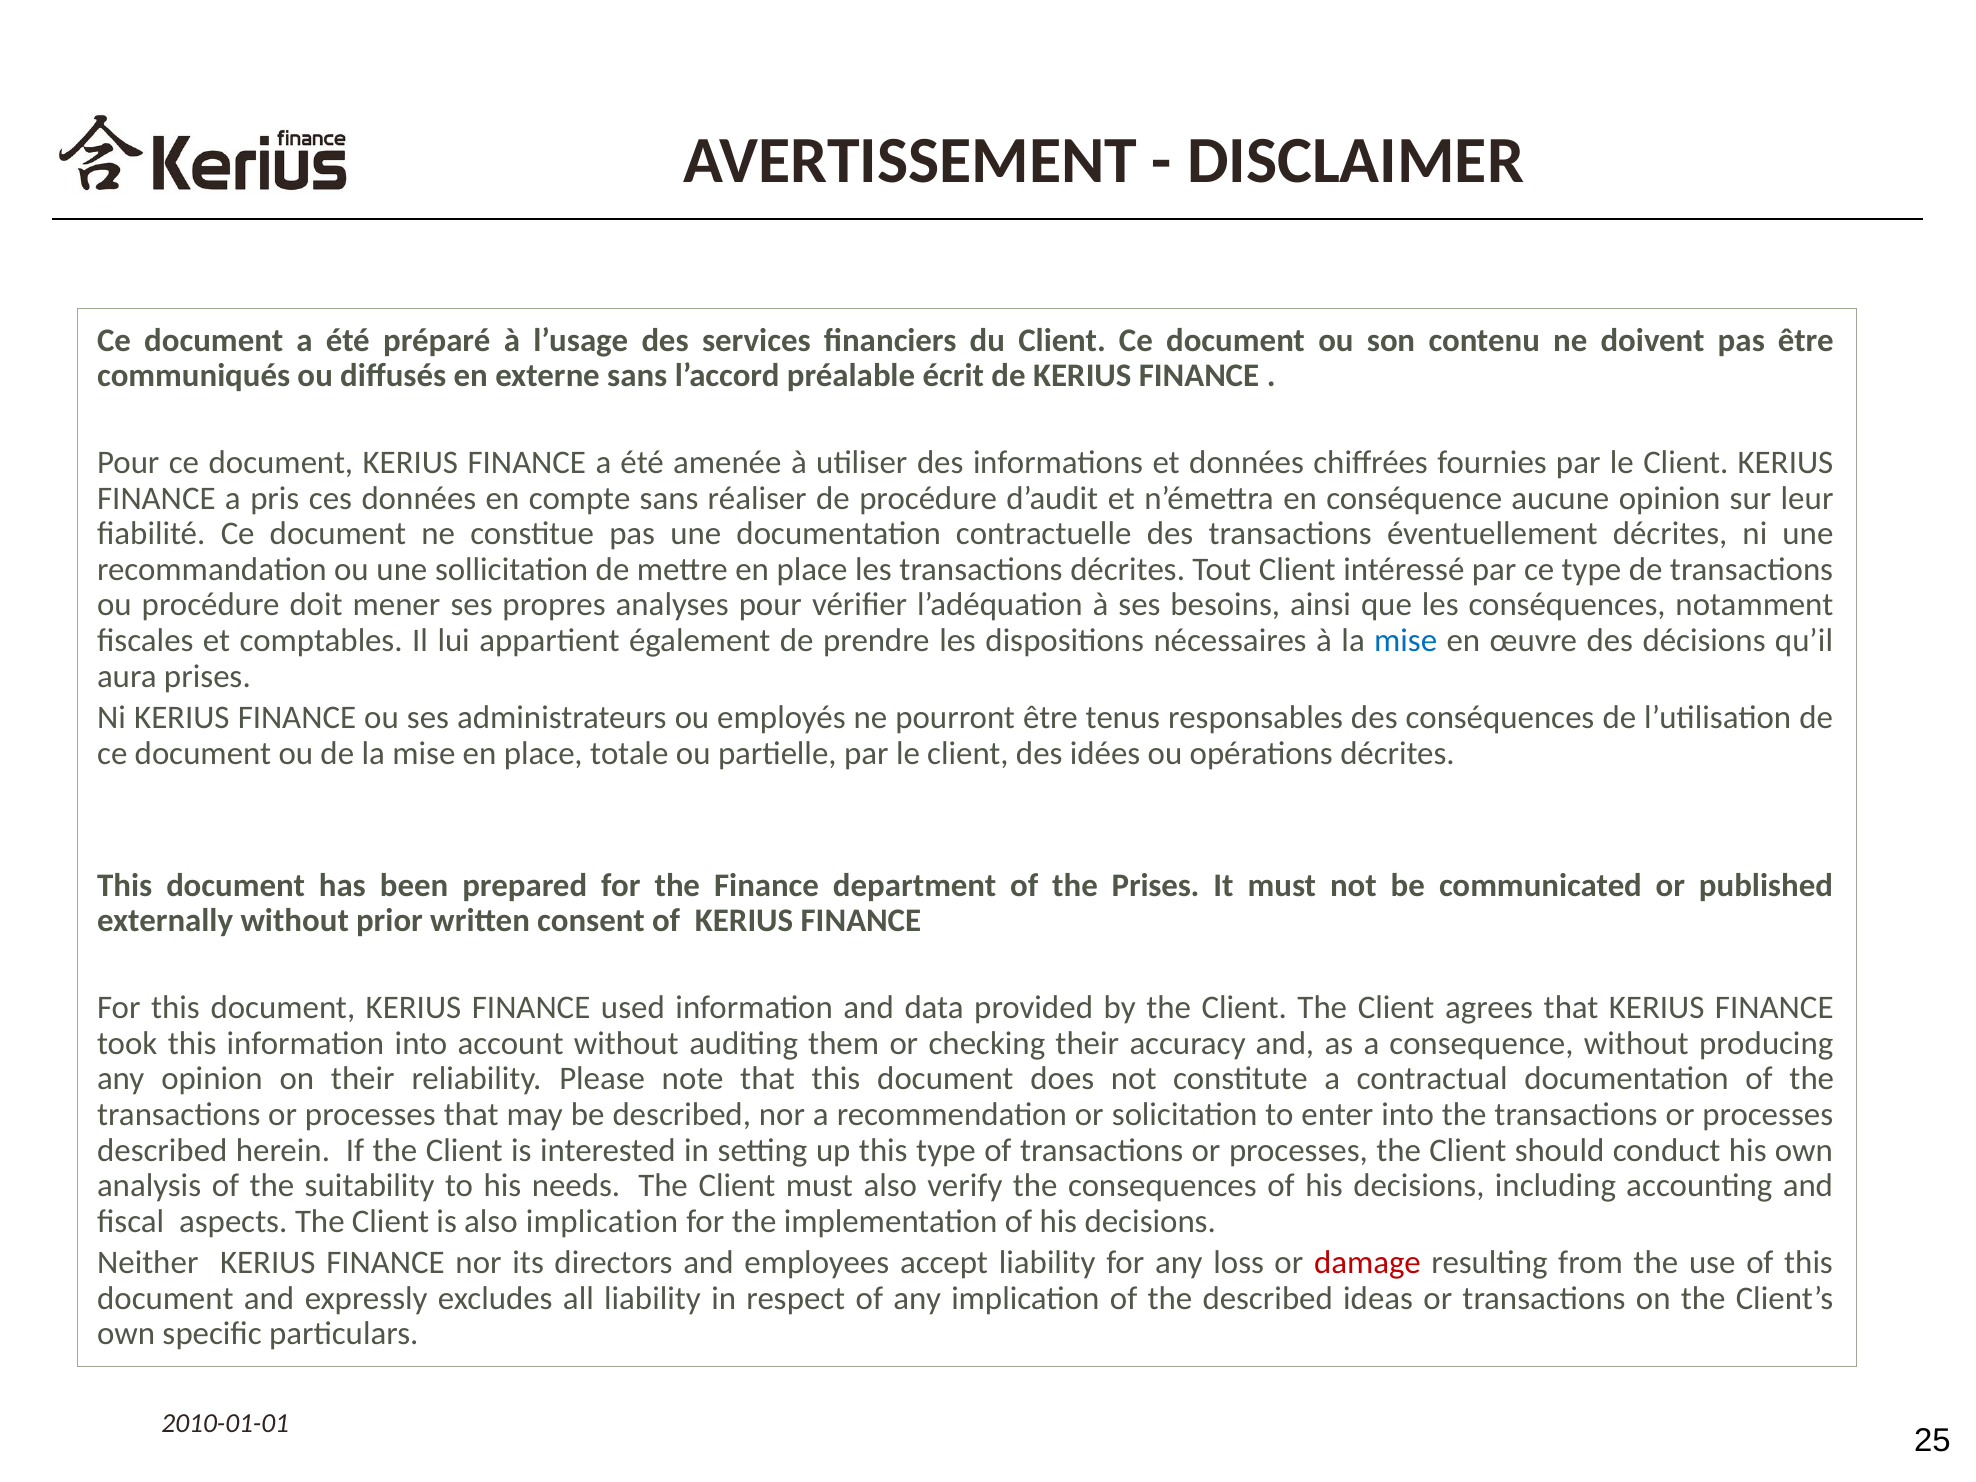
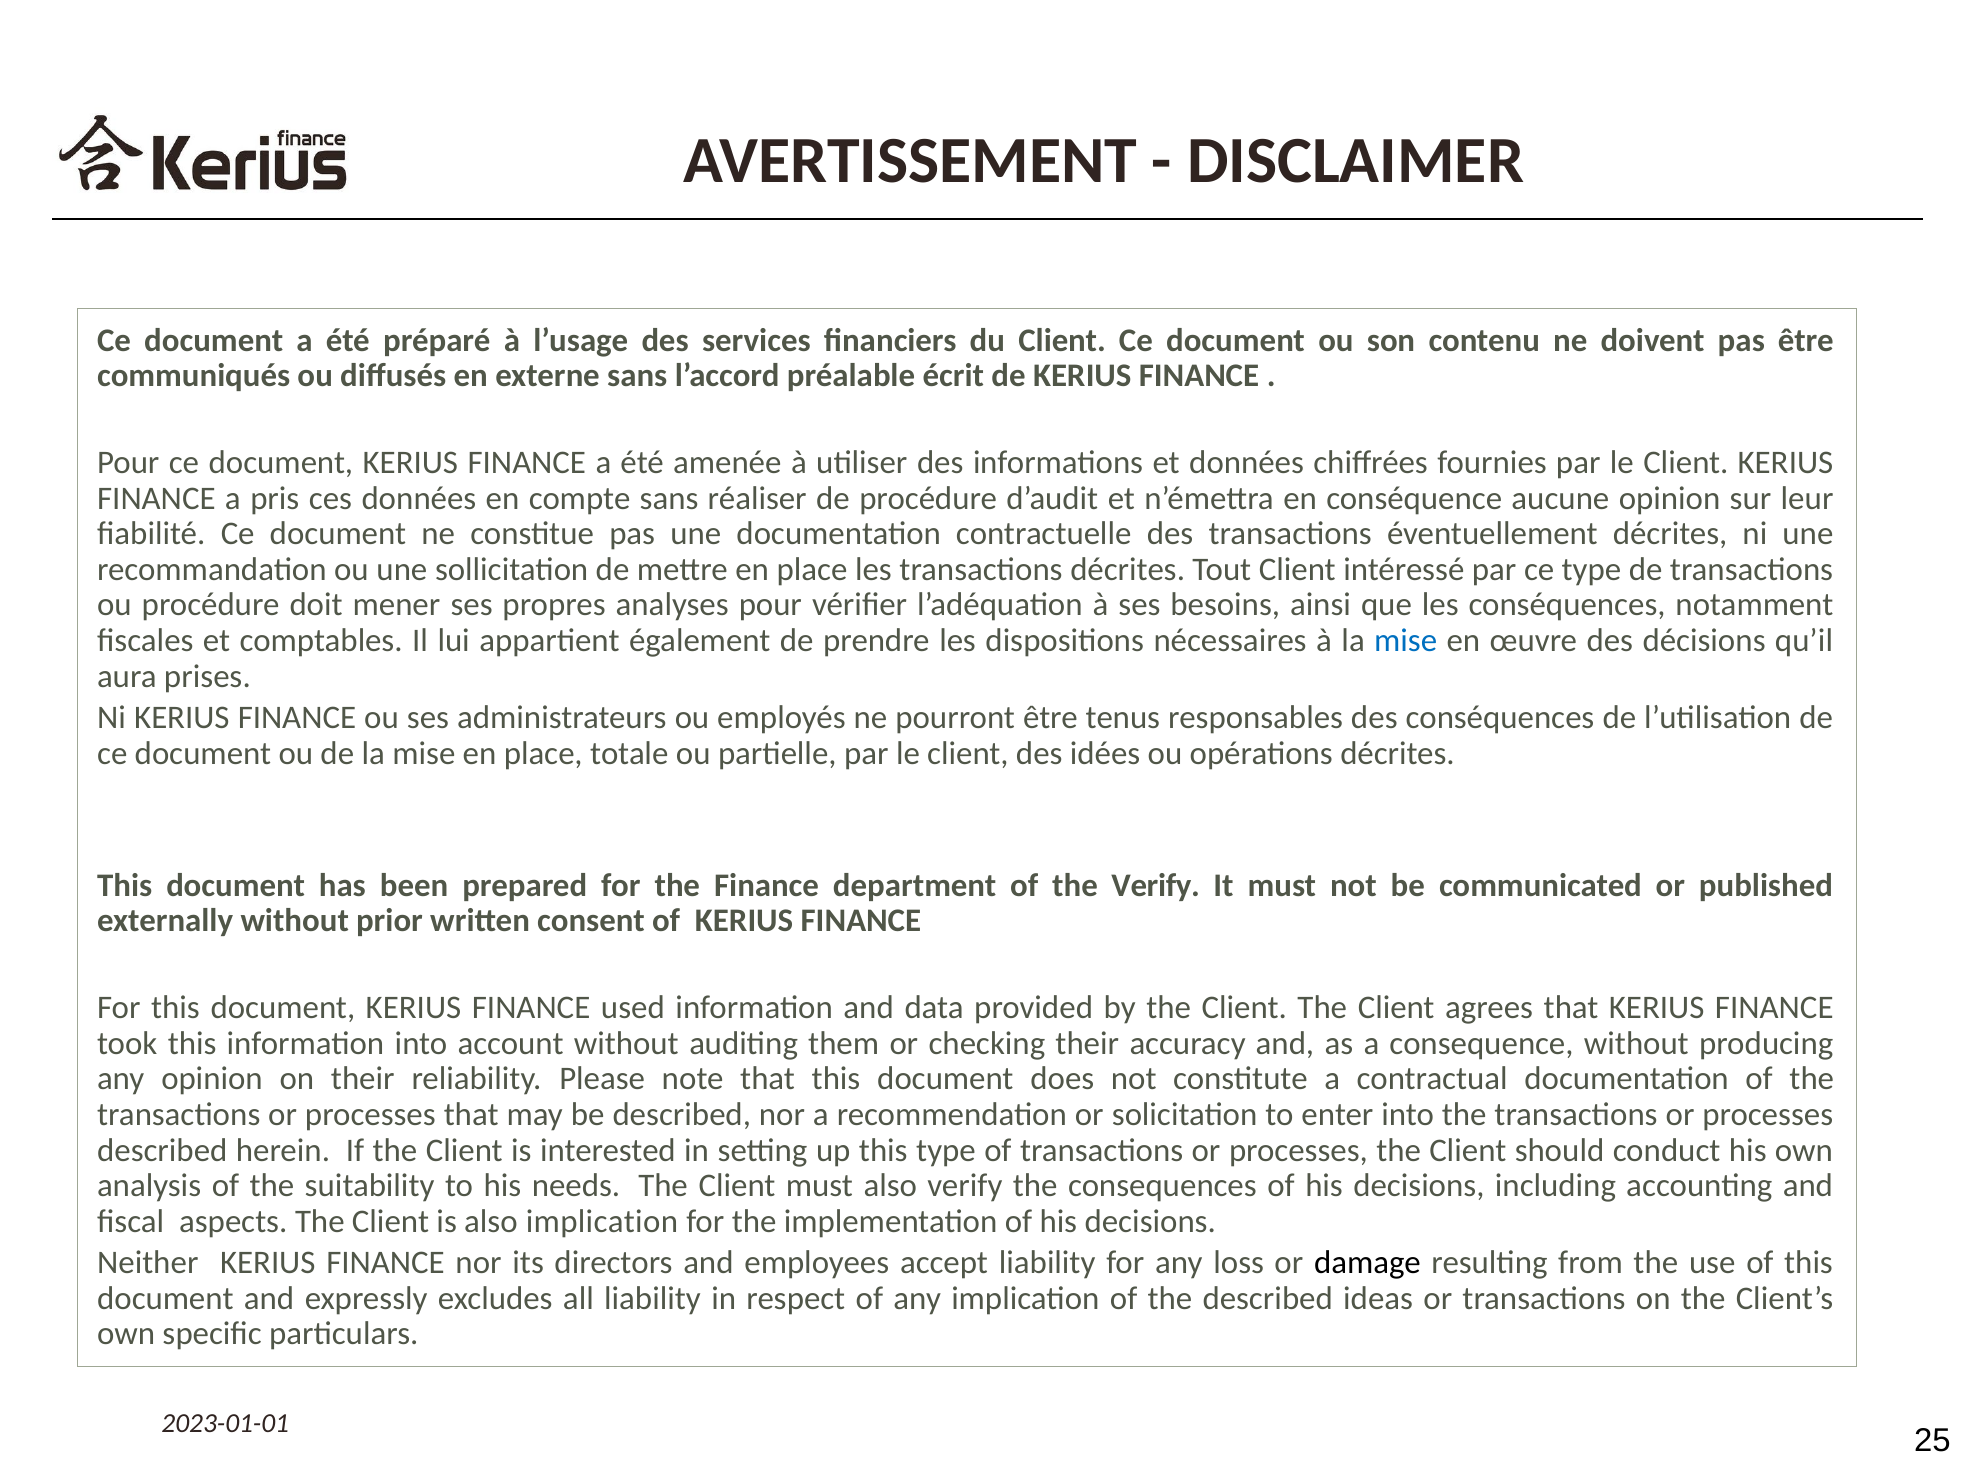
the Prises: Prises -> Verify (1156, 886)
damage colour: red -> black (1368, 1263)
2010-01-01: 2010-01-01 -> 2023-01-01 (225, 1424)
